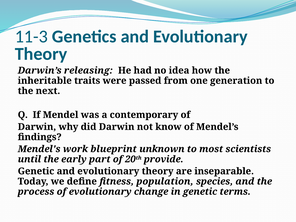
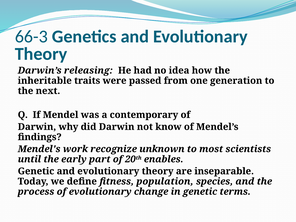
11-3: 11-3 -> 66-3 (31, 36)
blueprint: blueprint -> recognize (114, 149)
provide: provide -> enables (164, 159)
